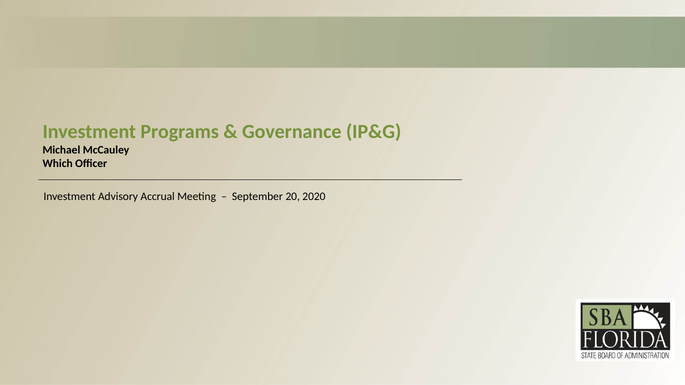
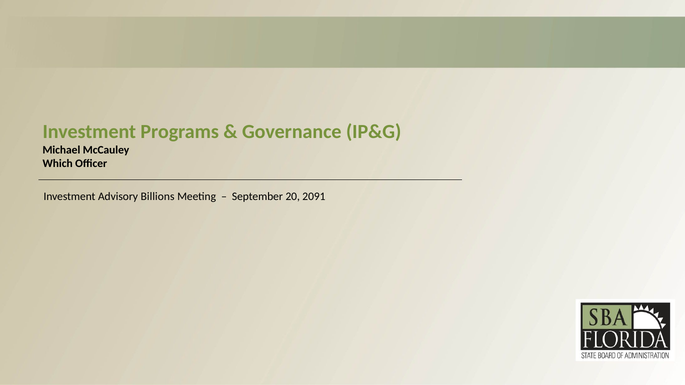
Accrual: Accrual -> Billions (158, 197)
2020: 2020 -> 2091 (314, 197)
